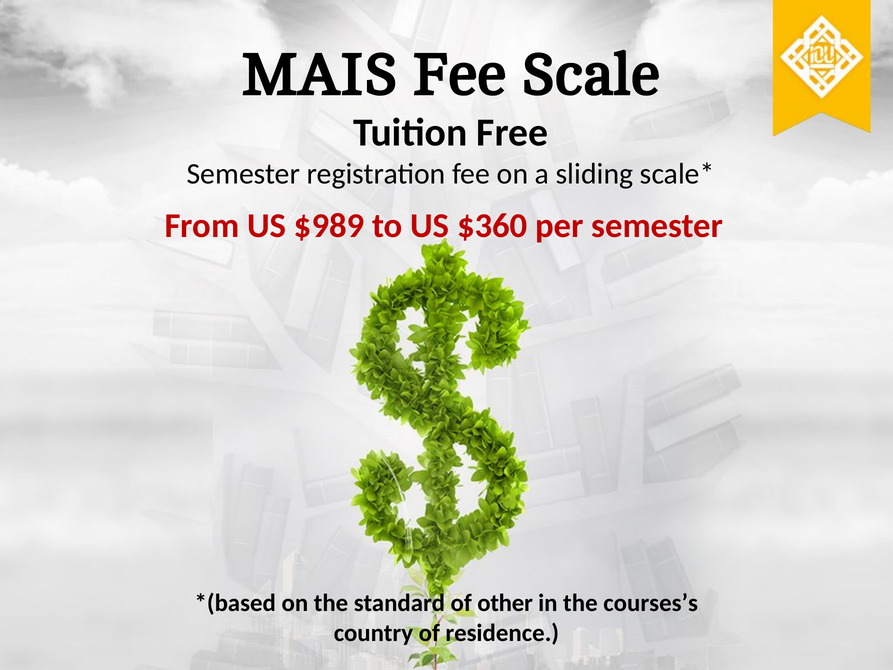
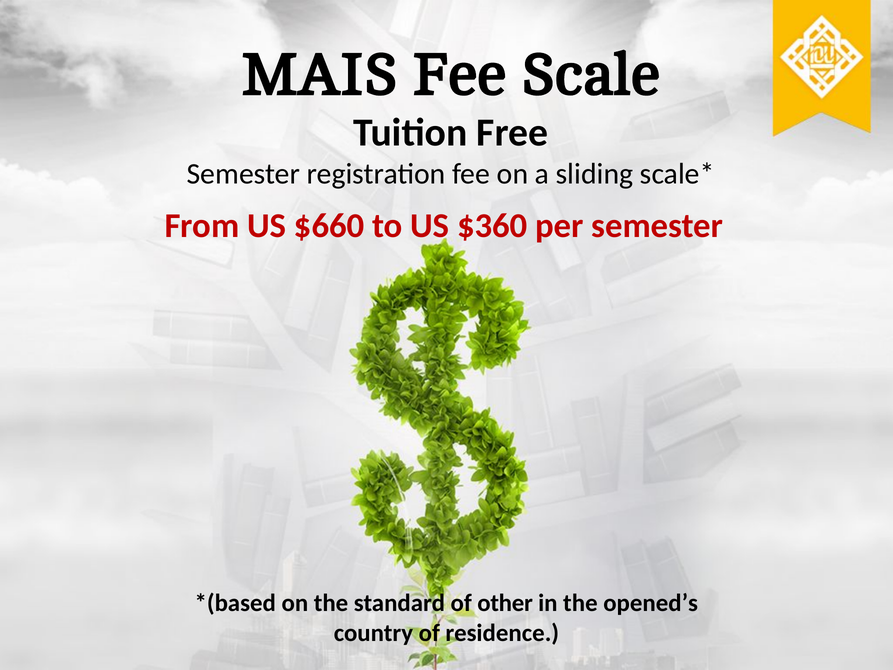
$989: $989 -> $660 (329, 226)
courses’s: courses’s -> opened’s (651, 603)
